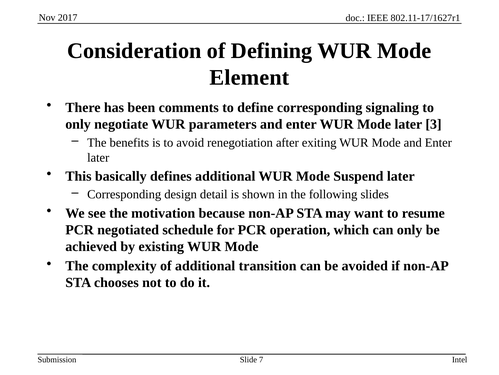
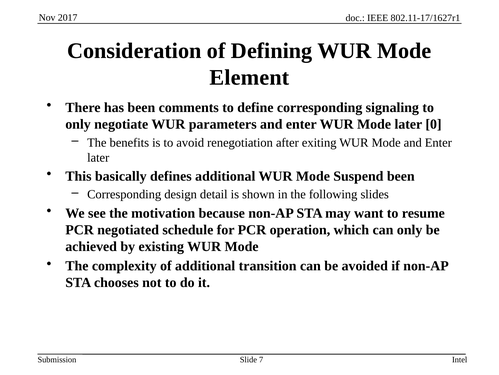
3: 3 -> 0 (434, 124)
Suspend later: later -> been (401, 176)
